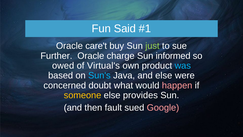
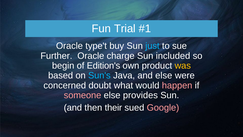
Said: Said -> Trial (125, 28)
care't: care't -> type't (96, 46)
just colour: light green -> light blue (152, 46)
informed: informed -> included (173, 56)
owed: owed -> begin (63, 66)
Virtual's: Virtual's -> Edition's (104, 66)
was colour: light blue -> yellow (183, 66)
someone colour: yellow -> pink (82, 95)
fault: fault -> their (113, 107)
